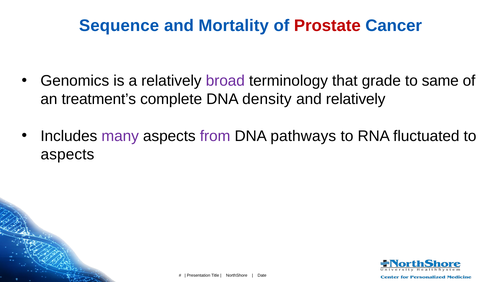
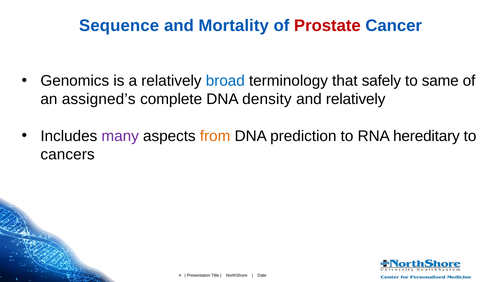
broad colour: purple -> blue (225, 81)
grade: grade -> safely (381, 81)
treatment’s: treatment’s -> assigned’s (99, 99)
from colour: purple -> orange (215, 136)
pathways: pathways -> prediction (303, 136)
fluctuated: fluctuated -> hereditary (426, 136)
aspects: aspects -> cancers (68, 154)
